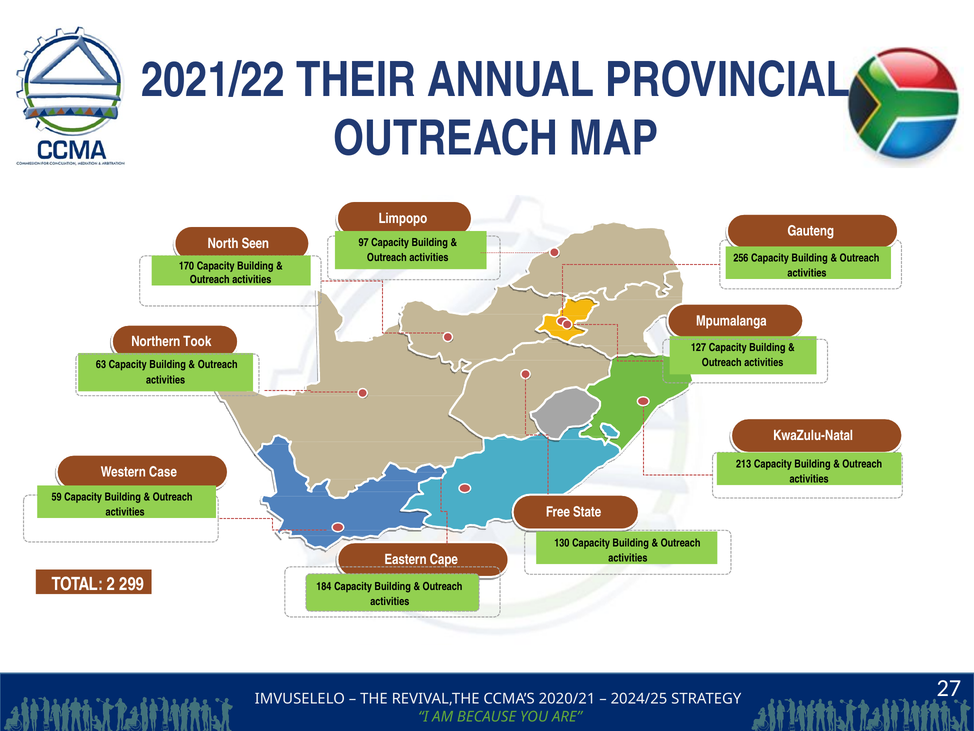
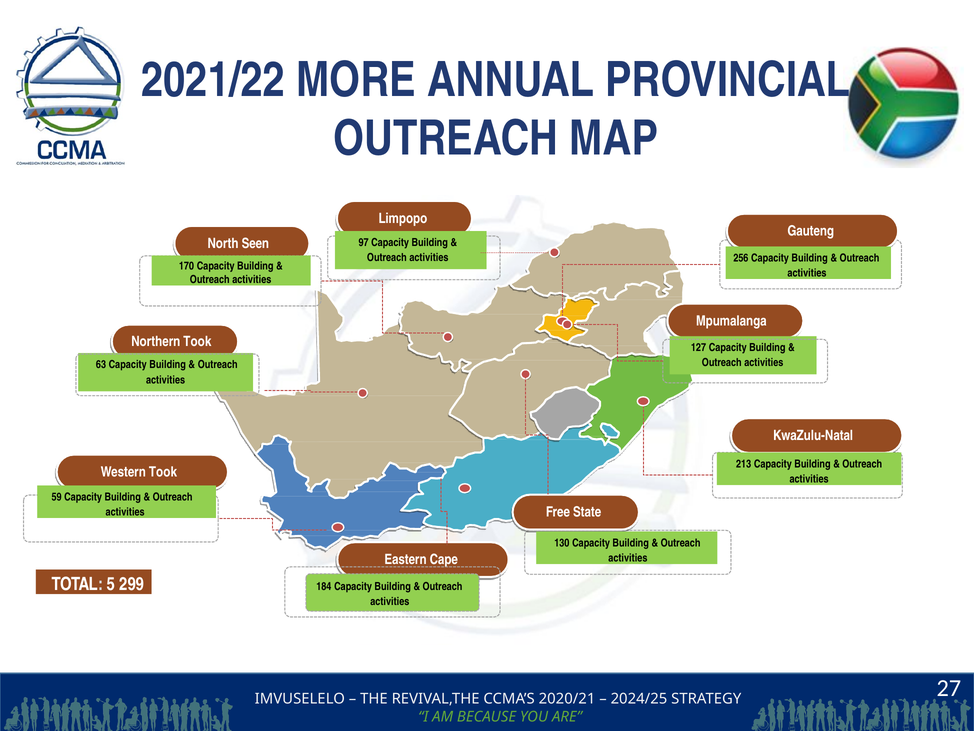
THEIR: THEIR -> MORE (356, 80)
Western Case: Case -> Took (163, 472)
2: 2 -> 5 (111, 584)
